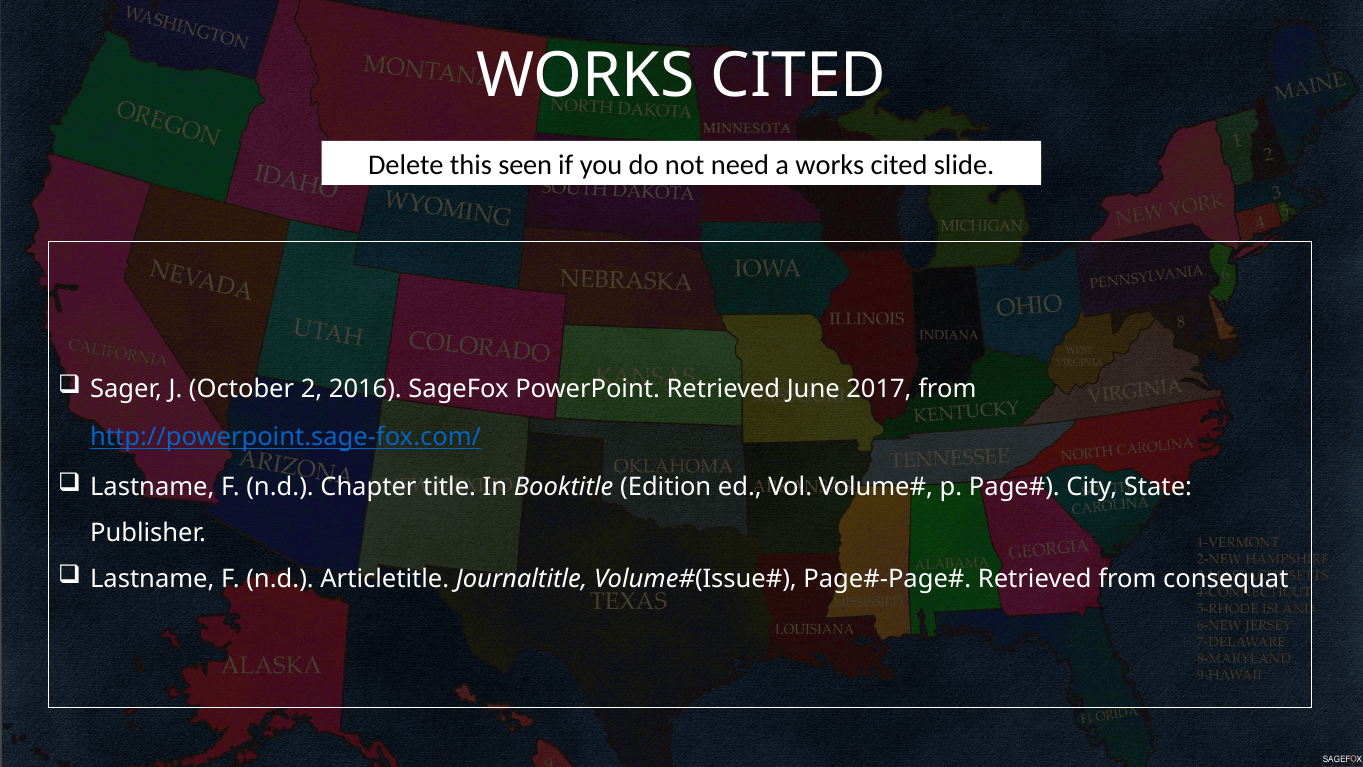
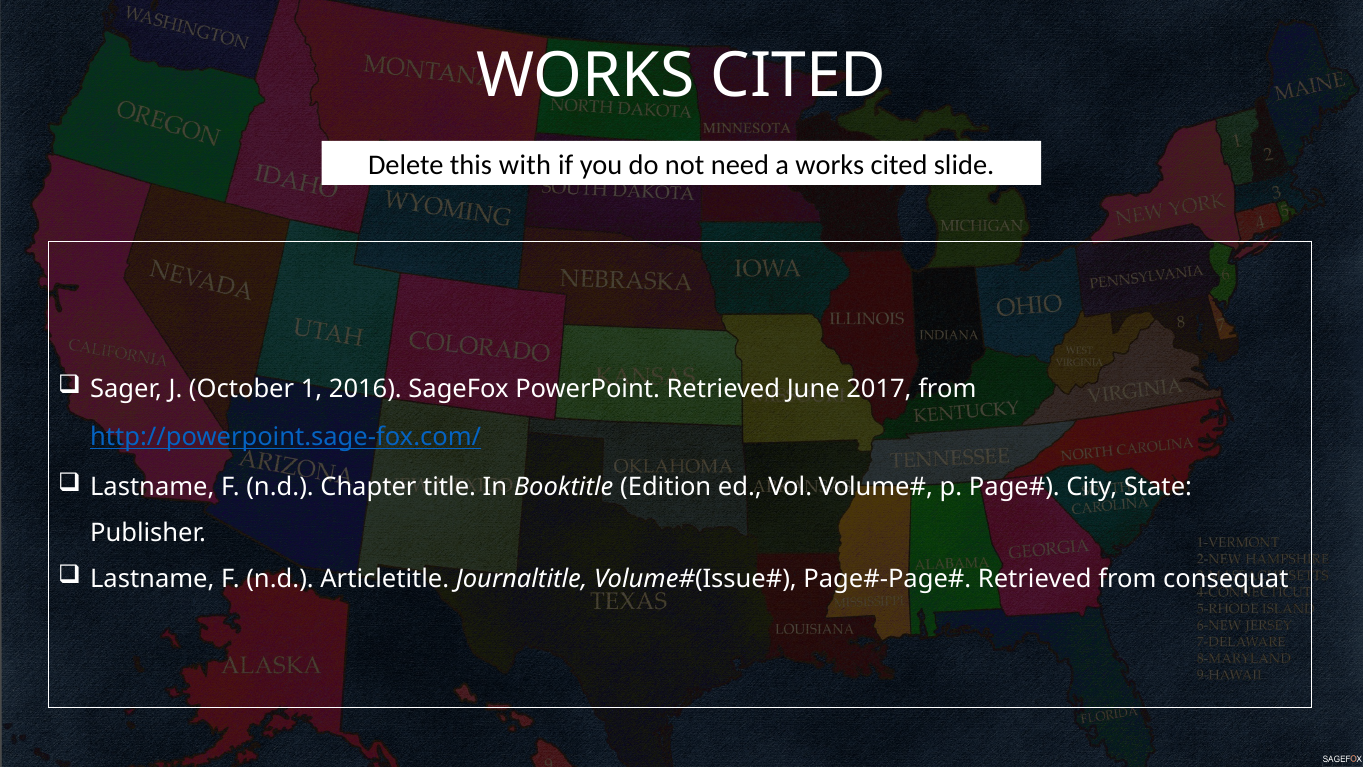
seen: seen -> with (525, 165)
2: 2 -> 1 (312, 389)
